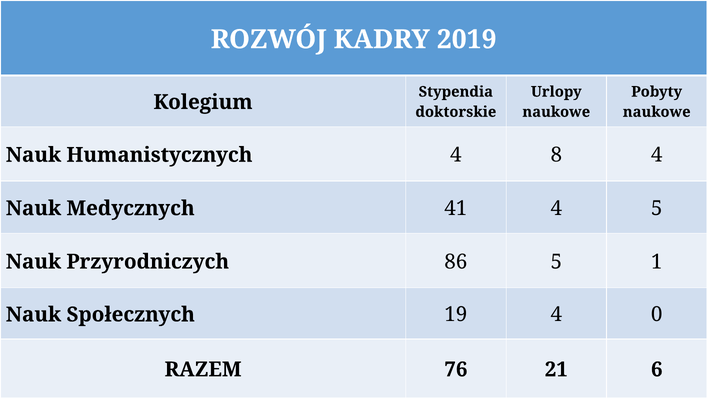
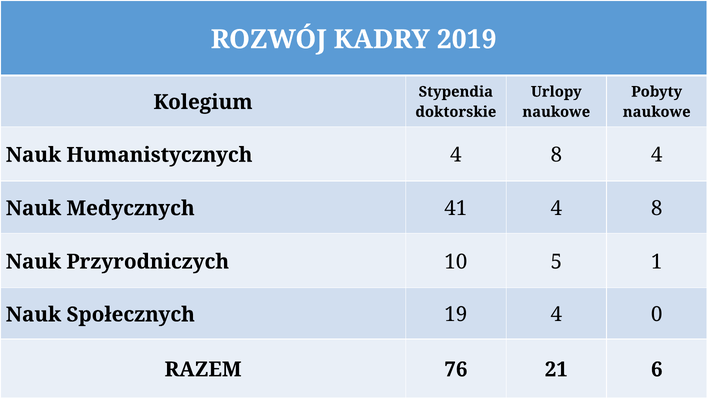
41 4 5: 5 -> 8 (657, 208)
86: 86 -> 10 (456, 262)
